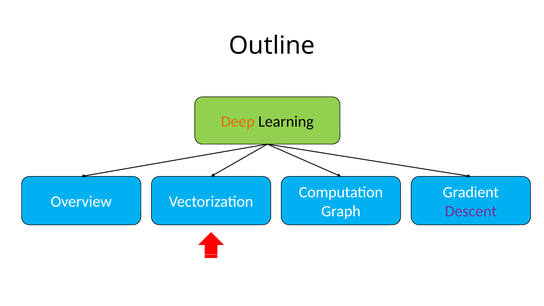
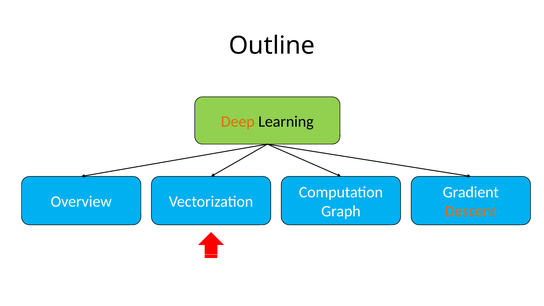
Descent colour: purple -> orange (471, 211)
